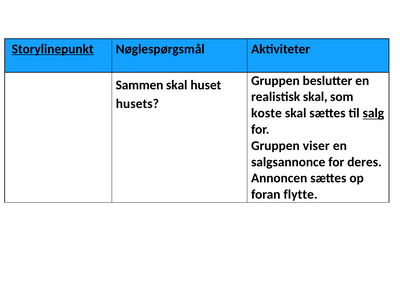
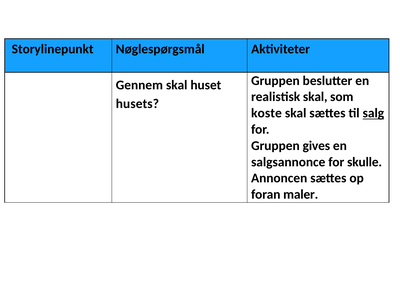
Storylinepunkt underline: present -> none (53, 49)
Sammen: Sammen -> Gennem (139, 85)
viser: viser -> gives (316, 146)
deres: deres -> skulle (365, 162)
flytte: flytte -> maler (301, 195)
